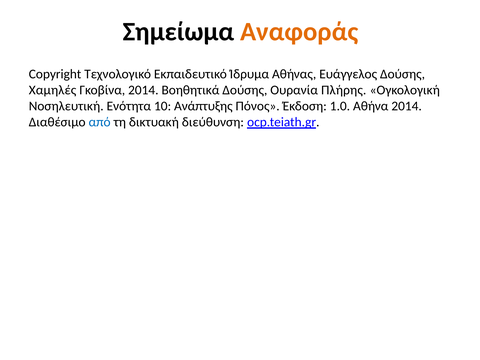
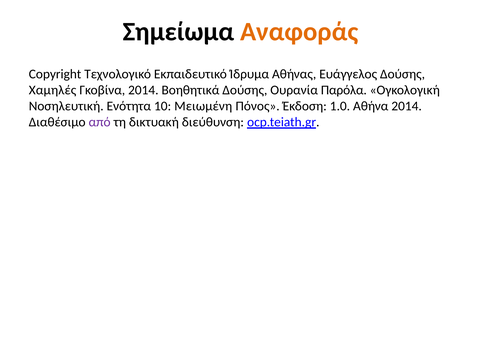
Πλήρης: Πλήρης -> Παρόλα (344, 90)
Ανάπτυξης: Ανάπτυξης -> Μειωμένη (203, 106)
από colour: blue -> purple (100, 122)
